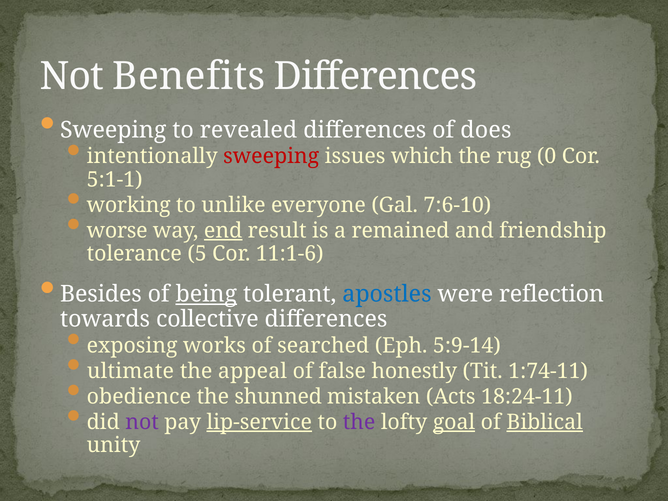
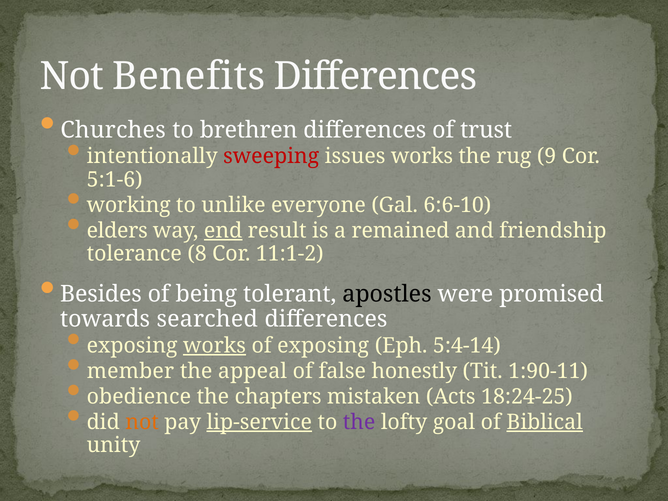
Sweeping: Sweeping -> Churches (113, 130)
revealed: revealed -> brethren (249, 130)
does: does -> trust (486, 130)
issues which: which -> works (422, 156)
0: 0 -> 9 (547, 156)
5:1-1: 5:1-1 -> 5:1-6 (115, 179)
7:6-10: 7:6-10 -> 6:6-10 (457, 205)
worse: worse -> elders (117, 231)
5: 5 -> 8 (197, 254)
11:1-6: 11:1-6 -> 11:1-2 (290, 254)
being underline: present -> none (206, 294)
apostles colour: blue -> black (387, 294)
reflection: reflection -> promised (551, 294)
collective: collective -> searched (207, 319)
works underline: none -> present (215, 346)
of searched: searched -> exposing (323, 346)
5:9-14: 5:9-14 -> 5:4-14 (467, 346)
ultimate: ultimate -> member (130, 371)
1:74-11: 1:74-11 -> 1:90-11 (548, 371)
shunned: shunned -> chapters (278, 397)
18:24-11: 18:24-11 -> 18:24-25 (527, 397)
not colour: purple -> orange (142, 422)
goal underline: present -> none (454, 422)
